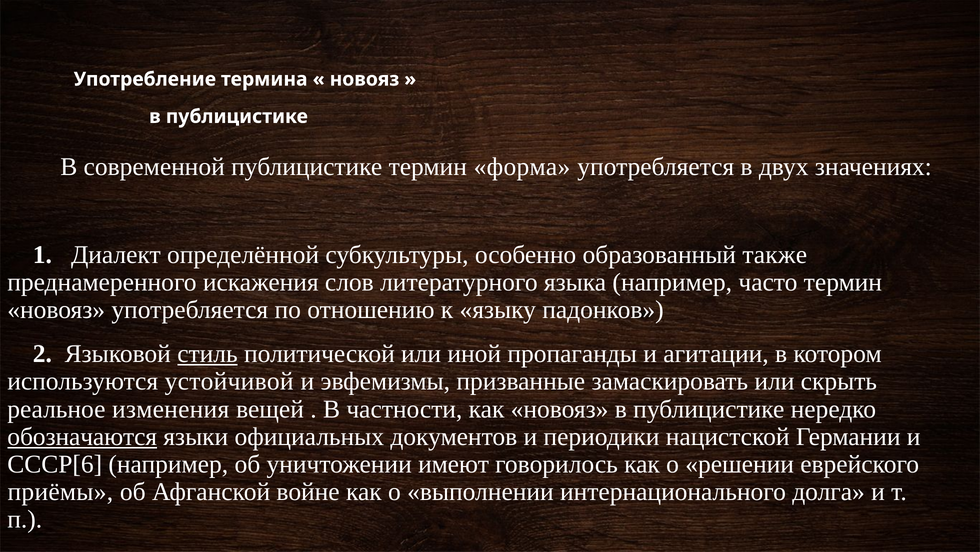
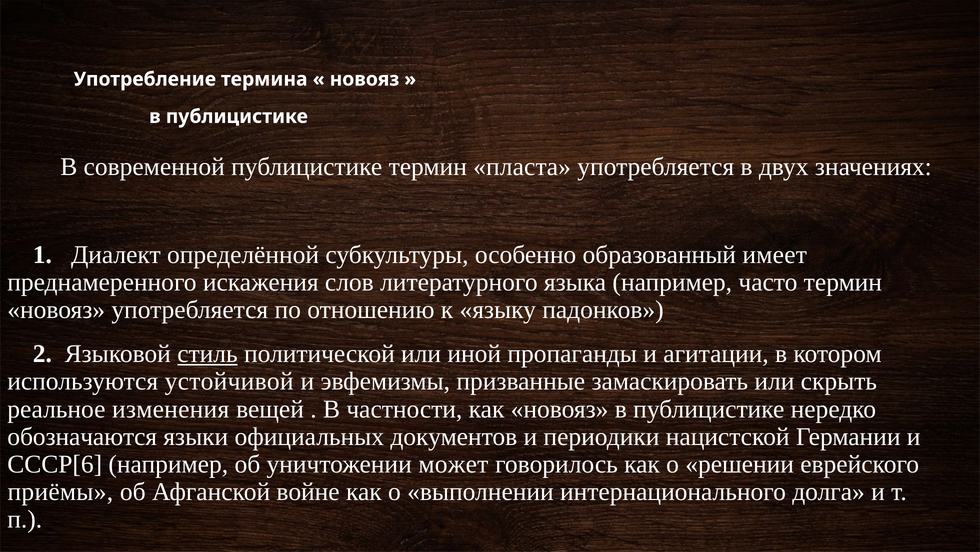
форма: форма -> пласта (522, 167)
также: также -> имеет (775, 255)
обозначаются underline: present -> none (82, 436)
имеют: имеют -> может (453, 464)
